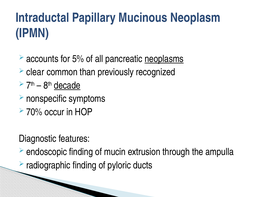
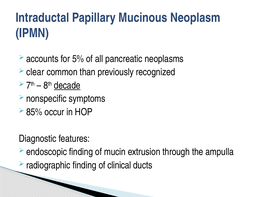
neoplasms underline: present -> none (164, 59)
70%: 70% -> 85% (34, 112)
pyloric: pyloric -> clinical (119, 165)
